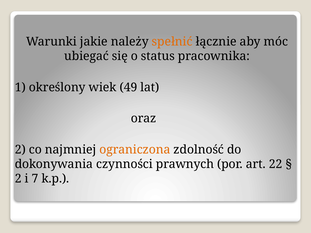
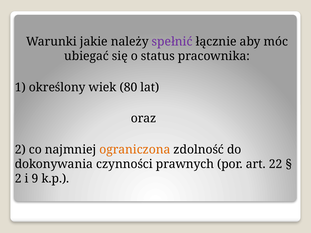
spełnić colour: orange -> purple (172, 42)
49: 49 -> 80 (128, 87)
7: 7 -> 9 (35, 179)
